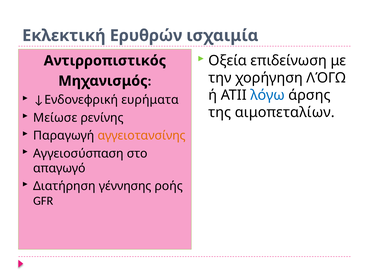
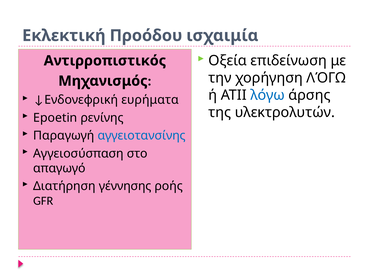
Ερυθρών: Ερυθρών -> Προόδου (146, 36)
αιμοπεταλίων: αιμοπεταλίων -> υλεκτρολυτών (285, 112)
Μείωσε: Μείωσε -> Εpoetin (55, 118)
αγγειοτανσίνης colour: orange -> blue (142, 136)
